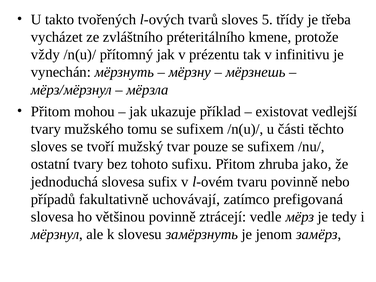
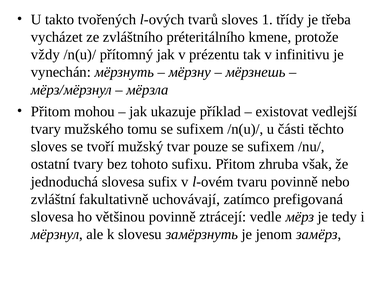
5: 5 -> 1 (267, 19)
jako: jako -> však (317, 164)
případů: případů -> zvláštní (53, 199)
